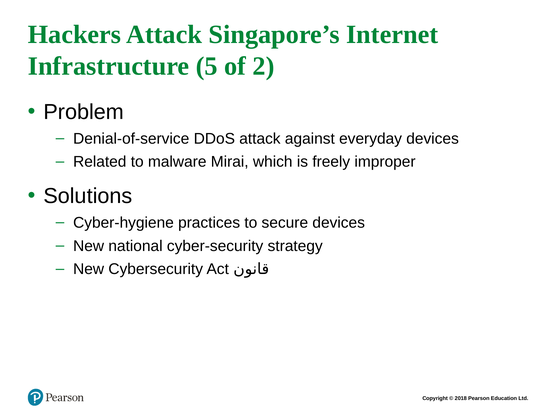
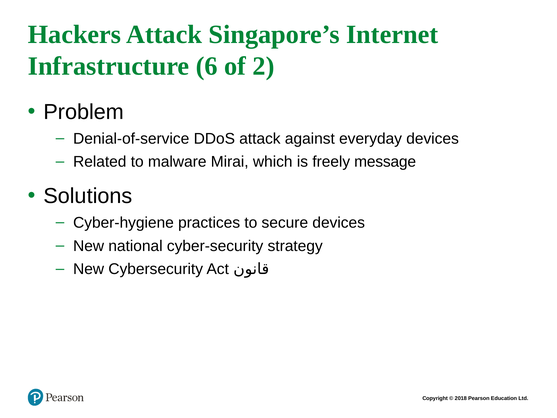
5: 5 -> 6 (207, 66)
improper: improper -> message (385, 162)
